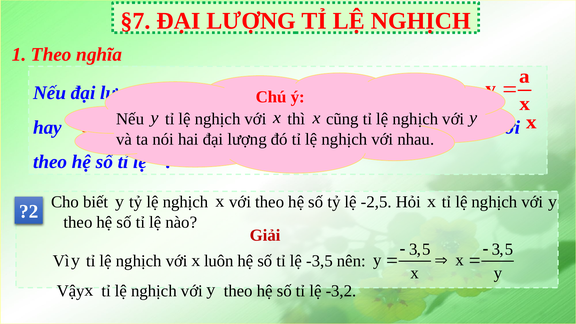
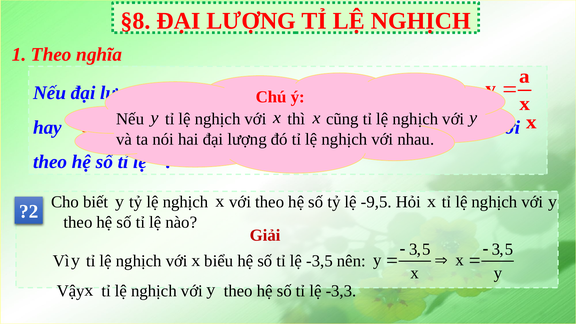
§7: §7 -> §8 (135, 21)
-2,5: -2,5 -> -9,5 (376, 202)
luôn: luôn -> biểu (219, 261)
-3,2: -3,2 -> -3,3 (341, 291)
